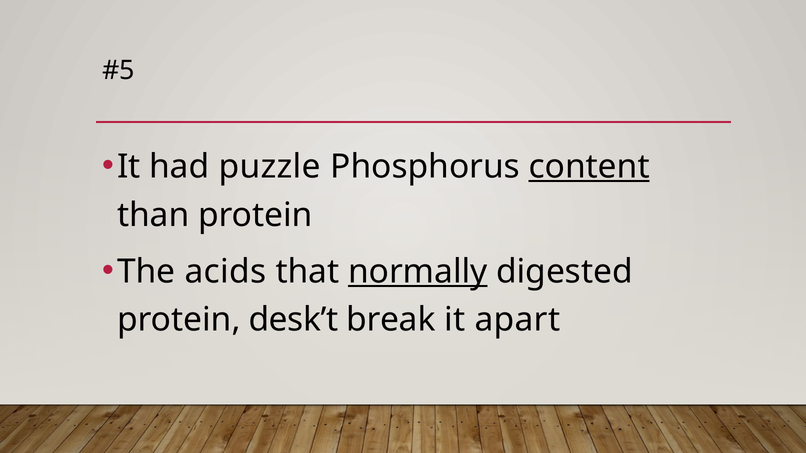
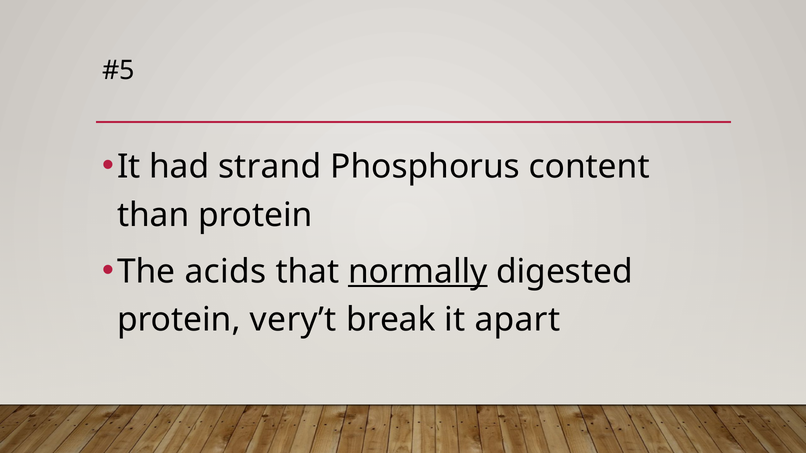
puzzle: puzzle -> strand (270, 167)
content underline: present -> none (589, 167)
desk’t: desk’t -> very’t (293, 320)
